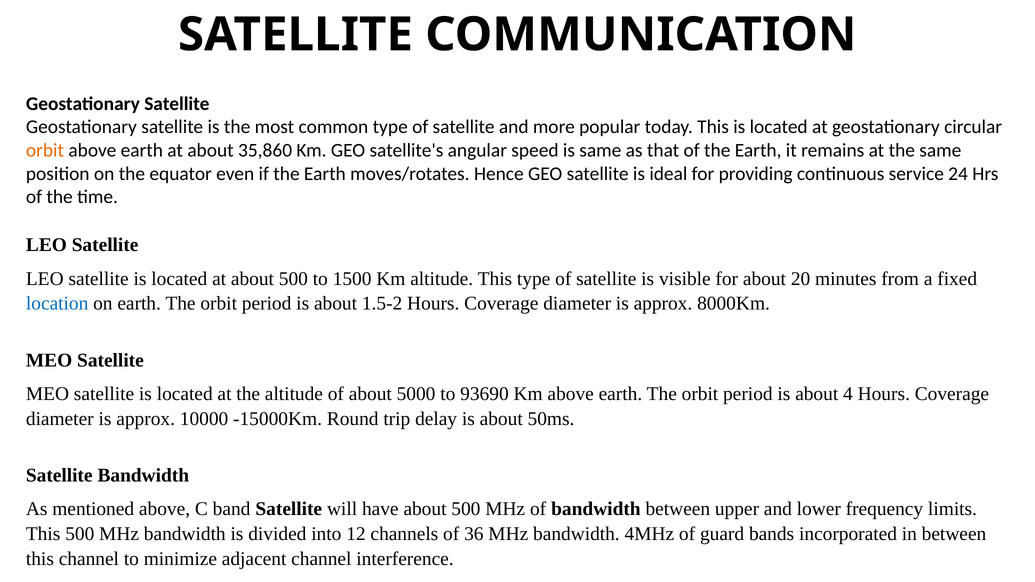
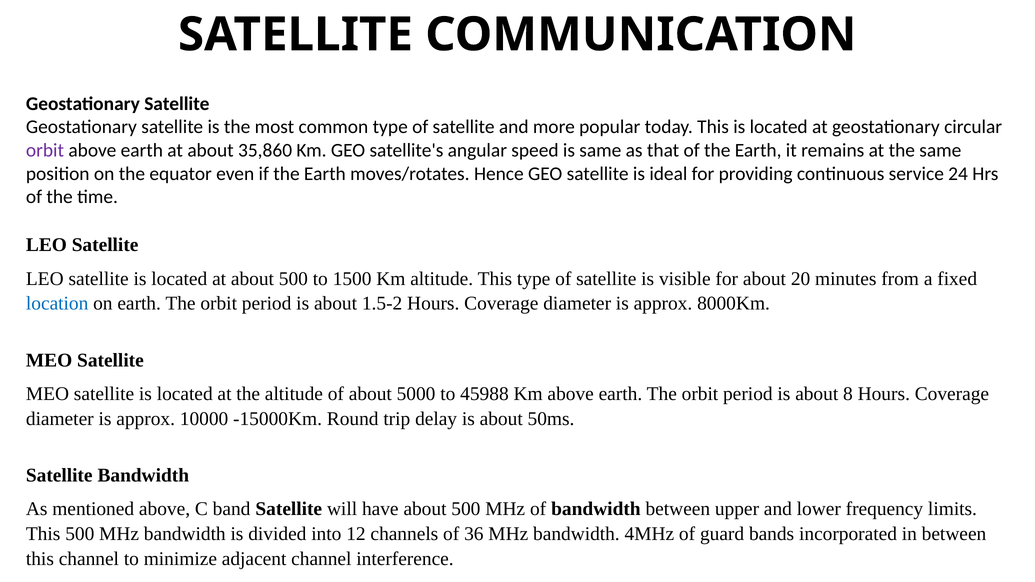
orbit colour: orange -> purple (45, 150)
93690: 93690 -> 45988 (484, 394)
4: 4 -> 8 (848, 394)
